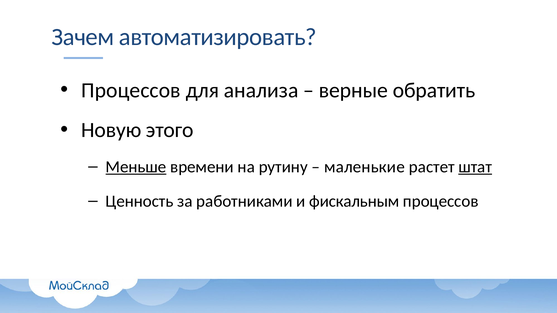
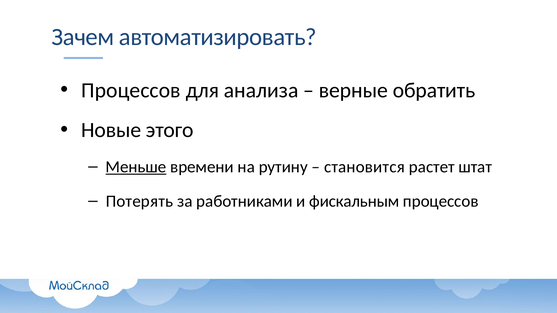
Новую: Новую -> Новые (111, 130)
маленькие: маленькие -> становится (364, 167)
штат underline: present -> none (475, 167)
Ценность: Ценность -> Потерять (139, 201)
